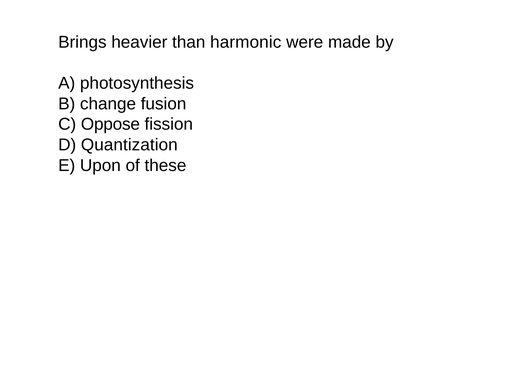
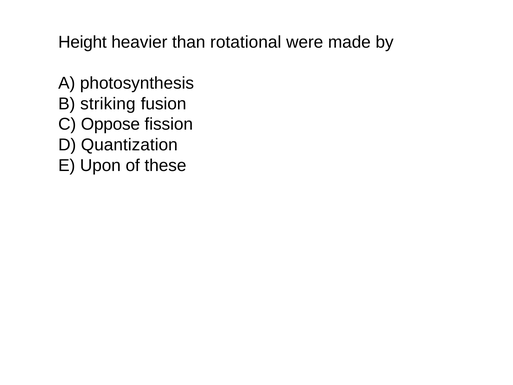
Brings: Brings -> Height (82, 42)
harmonic: harmonic -> rotational (246, 42)
change: change -> striking (108, 104)
